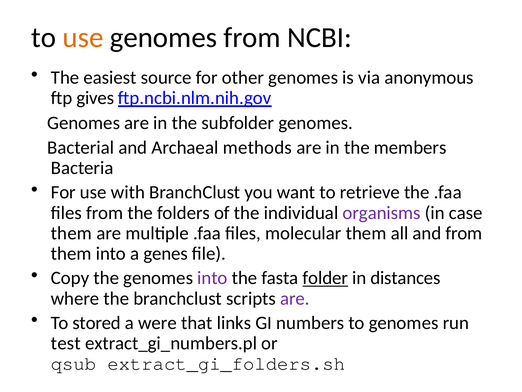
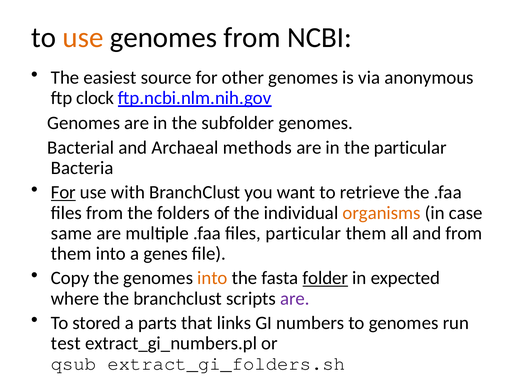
gives: gives -> clock (95, 98)
the members: members -> particular (410, 147)
For underline: none -> present (63, 192)
organisms colour: purple -> orange (382, 213)
them: them -> same (71, 233)
files molecular: molecular -> particular (303, 233)
into colour: purple -> orange (212, 278)
distances: distances -> expected (405, 278)
were: were -> parts (158, 323)
